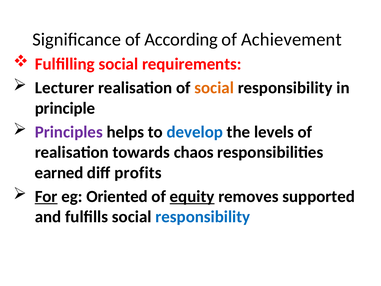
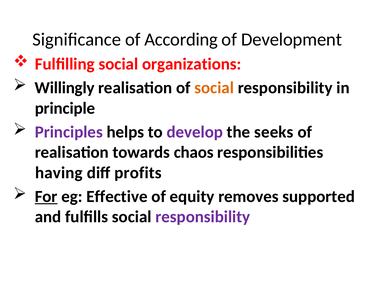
Achievement: Achievement -> Development (292, 39)
requirements: requirements -> organizations (192, 64)
Lecturer: Lecturer -> Willingly (65, 88)
develop colour: blue -> purple (195, 132)
levels: levels -> seeks (274, 132)
earned: earned -> having (59, 173)
Oriented: Oriented -> Effective (117, 196)
equity underline: present -> none (192, 196)
responsibility colour: blue -> purple (203, 217)
